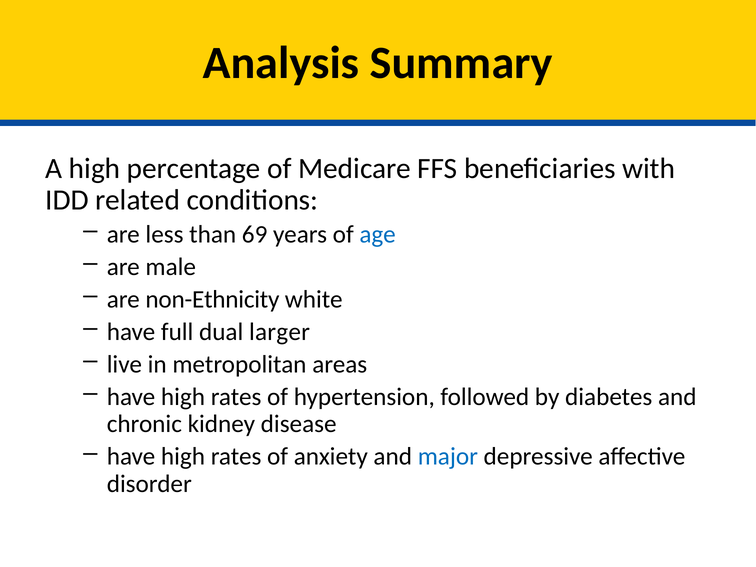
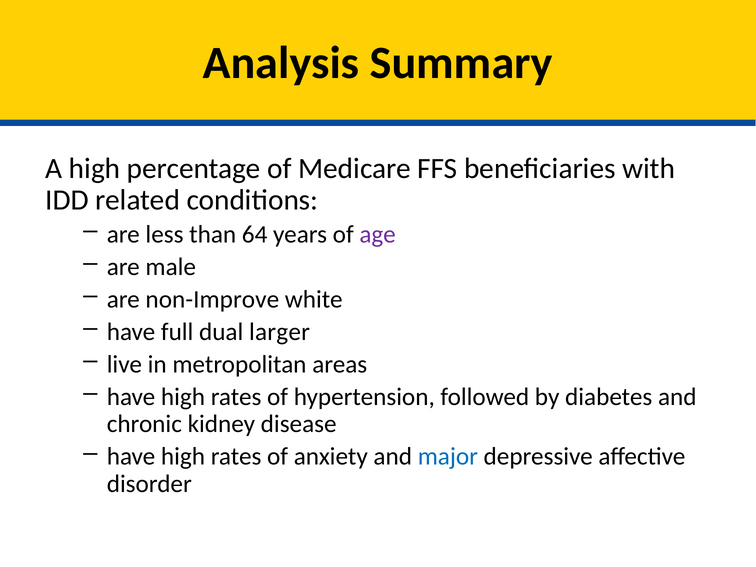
69: 69 -> 64 (255, 234)
age colour: blue -> purple (378, 234)
non-Ethnicity: non-Ethnicity -> non-Improve (212, 299)
